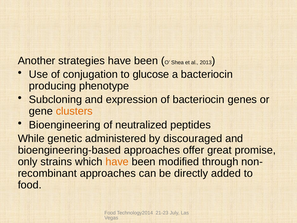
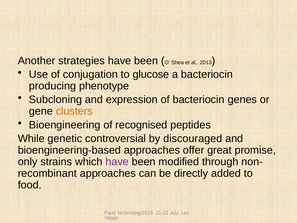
neutralized: neutralized -> recognised (141, 125)
administered: administered -> controversial (116, 138)
have colour: orange -> purple (117, 162)
